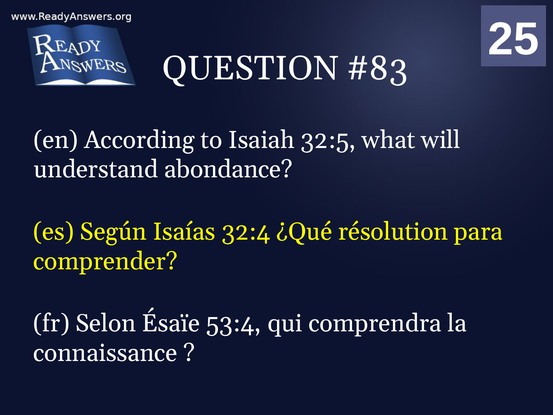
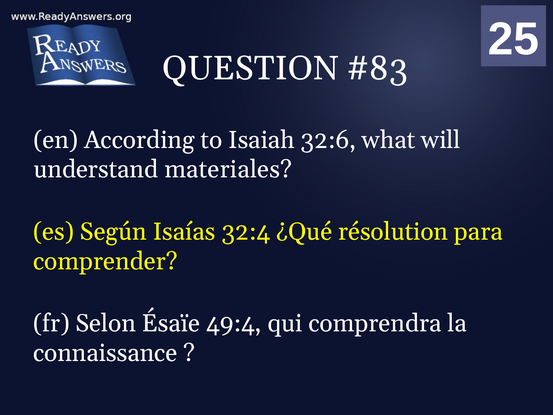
32:5: 32:5 -> 32:6 (328, 140)
abondance: abondance -> materiales (228, 169)
53:4: 53:4 -> 49:4 (234, 323)
